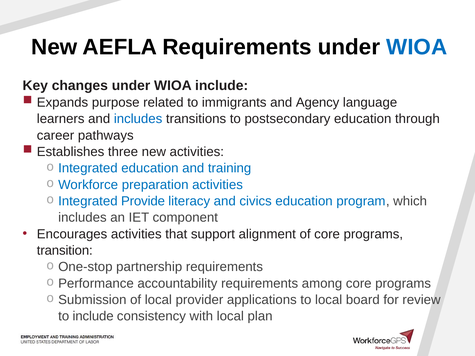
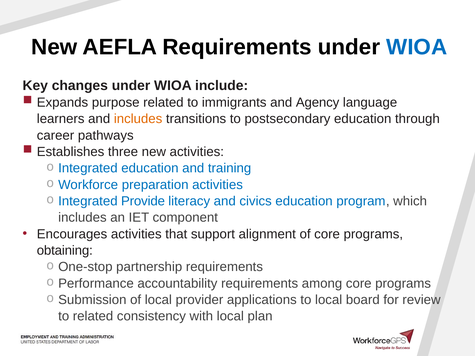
includes colour: blue -> orange (138, 119)
transition: transition -> obtaining (65, 251)
to include: include -> related (93, 316)
